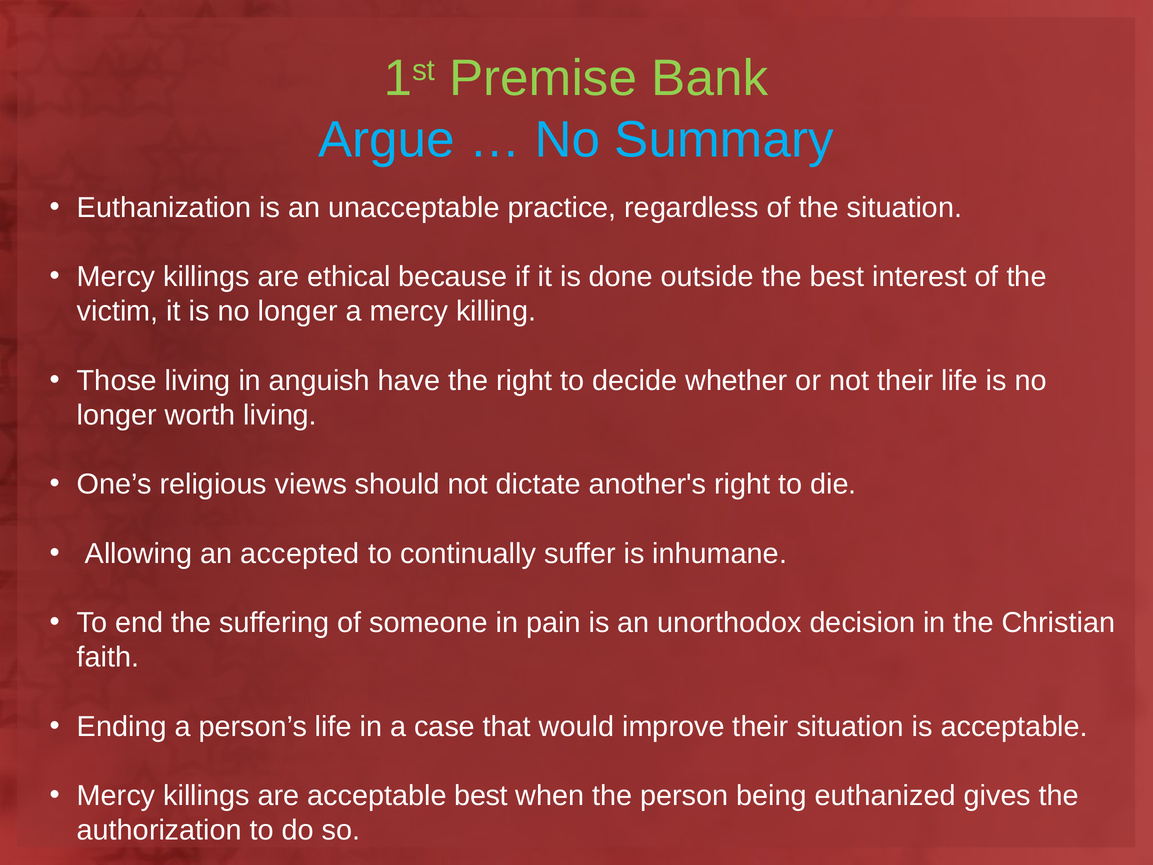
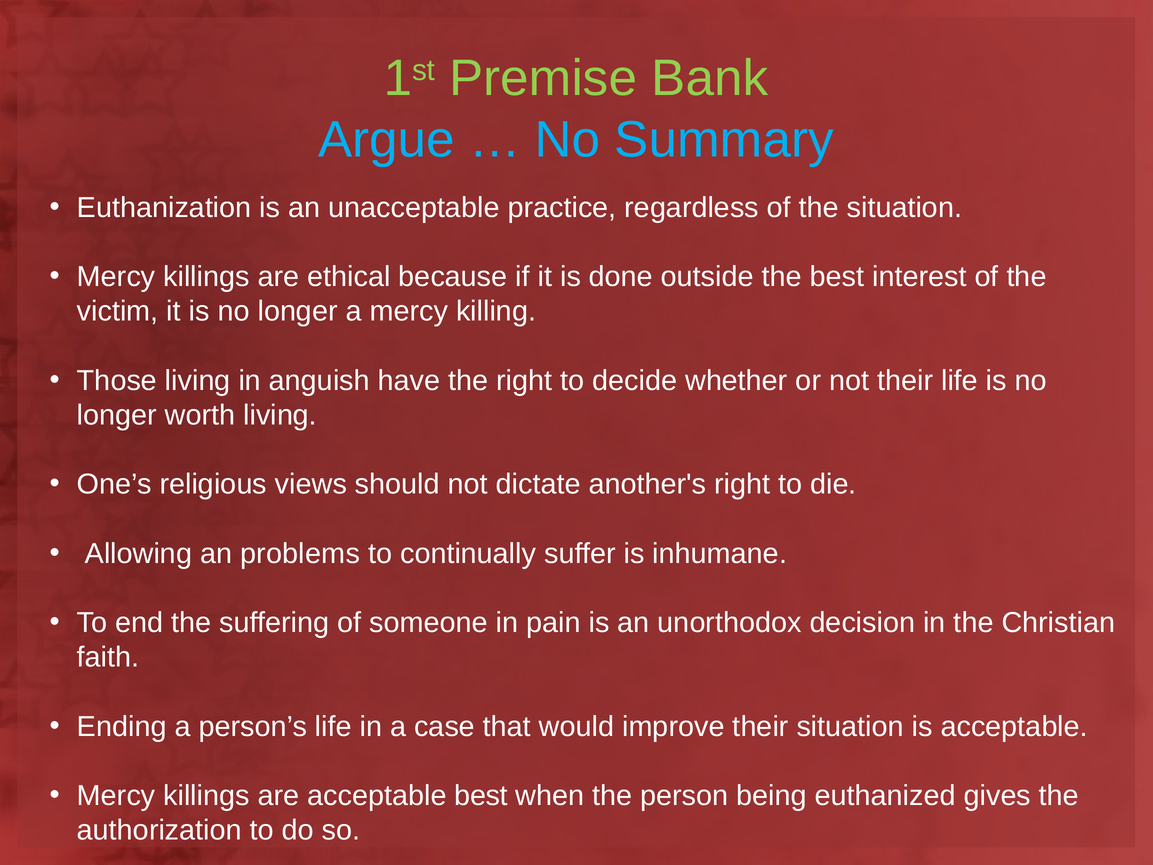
accepted: accepted -> problems (300, 553)
